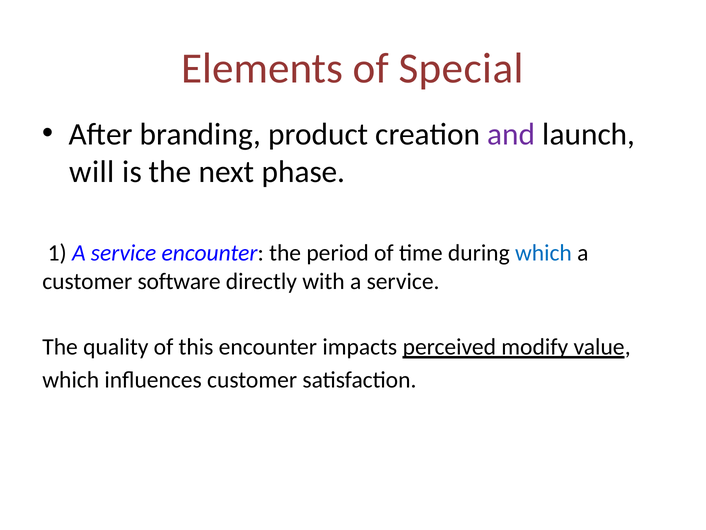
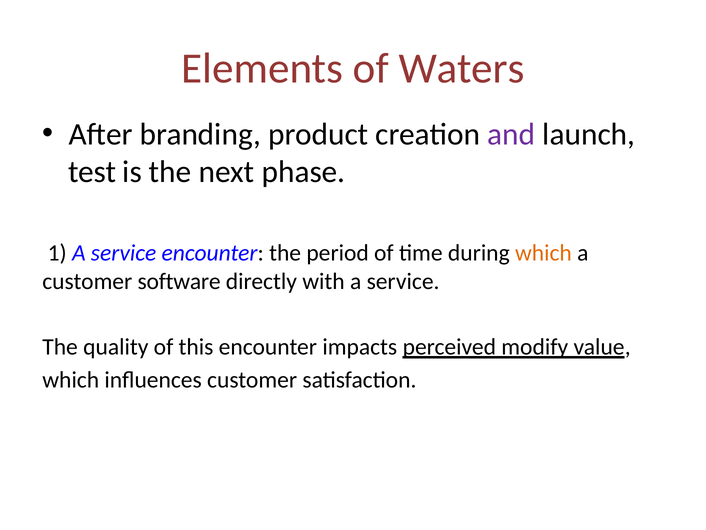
Special: Special -> Waters (462, 68)
will: will -> test (92, 172)
which colour: blue -> orange (543, 253)
